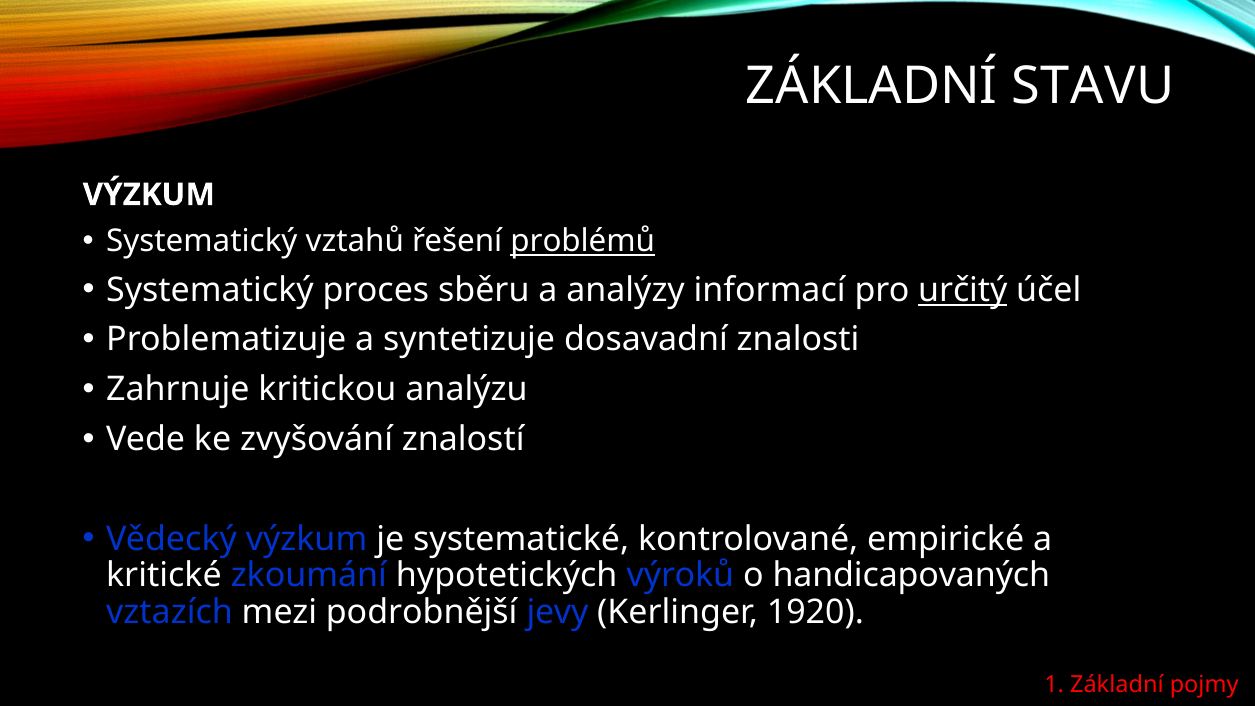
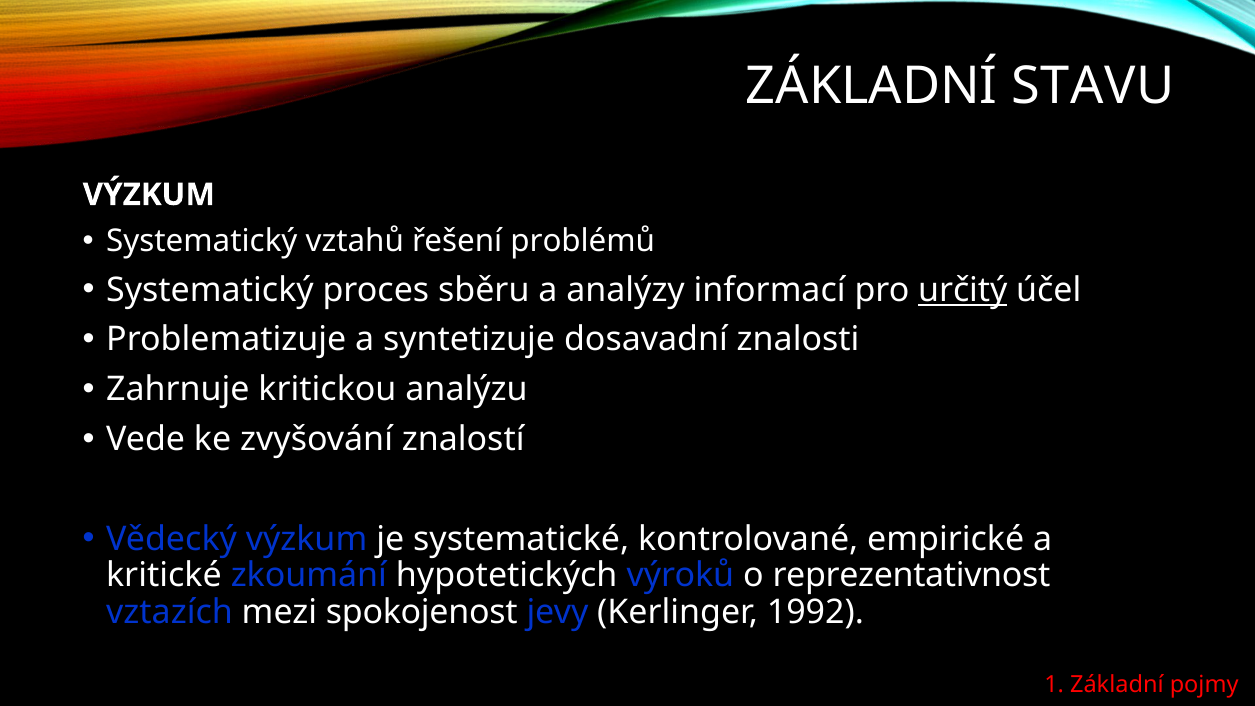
problémů underline: present -> none (583, 242)
handicapovaných: handicapovaných -> reprezentativnost (911, 575)
podrobnější: podrobnější -> spokojenost (422, 612)
1920: 1920 -> 1992 (815, 612)
